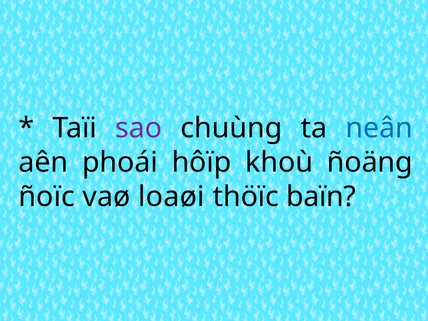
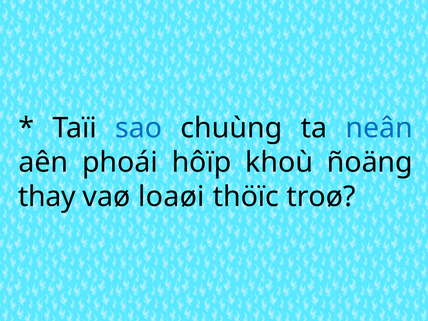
sao colour: purple -> blue (139, 128)
ñoïc: ñoïc -> thay (47, 197)
baïn: baïn -> troø (321, 197)
